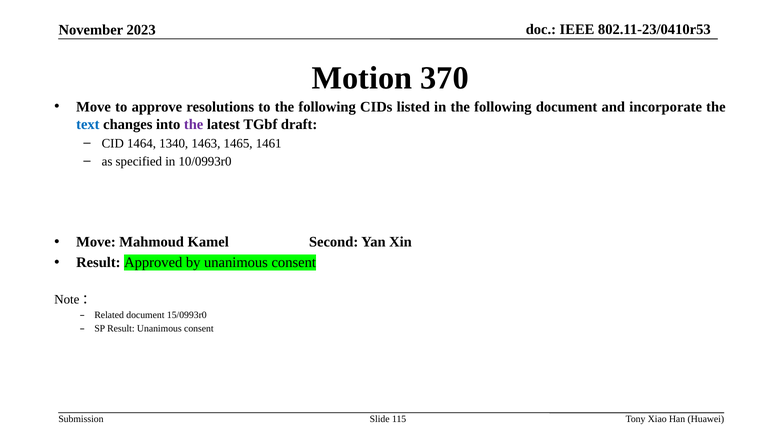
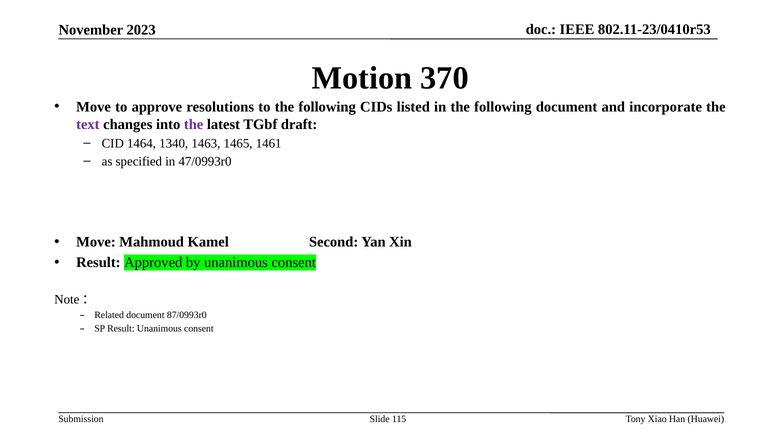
text colour: blue -> purple (88, 124)
10/0993r0: 10/0993r0 -> 47/0993r0 (205, 161)
15/0993r0: 15/0993r0 -> 87/0993r0 (187, 315)
